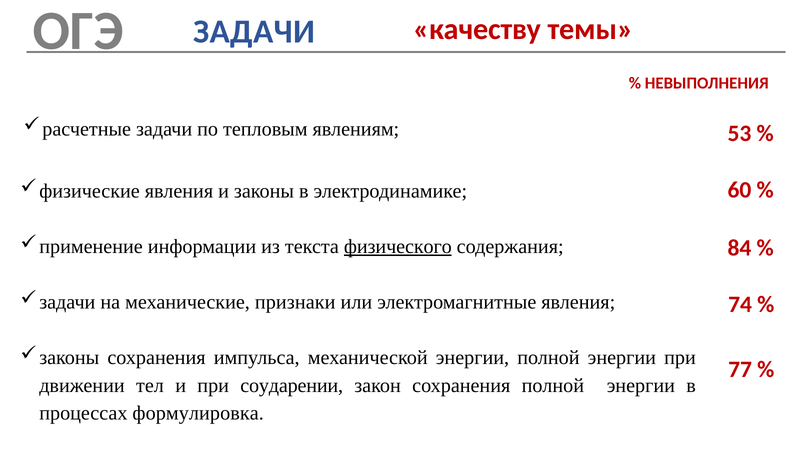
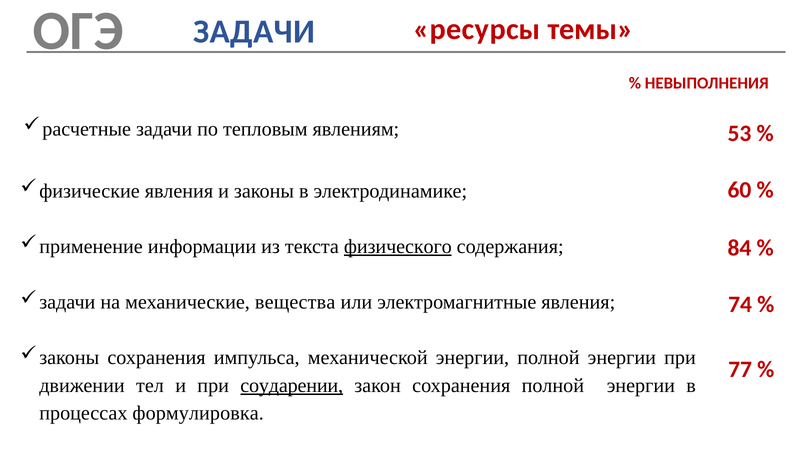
качеству: качеству -> ресурсы (477, 29)
признаки: признаки -> вещества (295, 302)
соударении underline: none -> present (292, 386)
